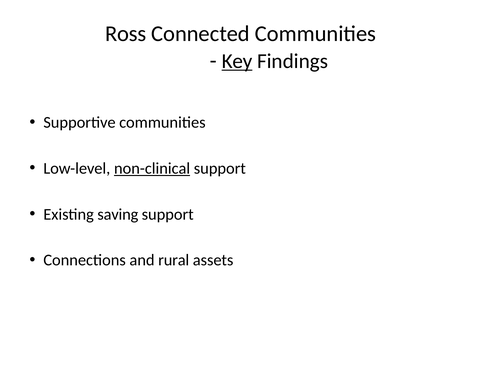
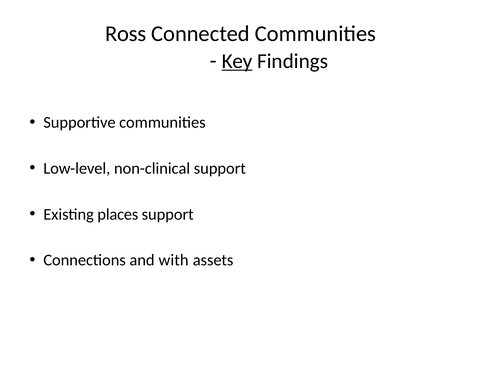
non-clinical underline: present -> none (152, 168)
saving: saving -> places (118, 214)
rural: rural -> with (174, 260)
